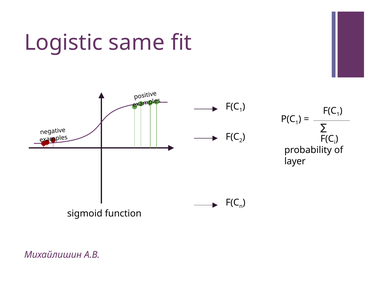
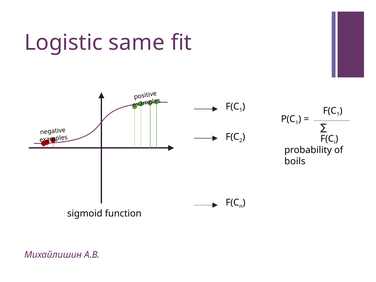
layer: layer -> boils (295, 161)
